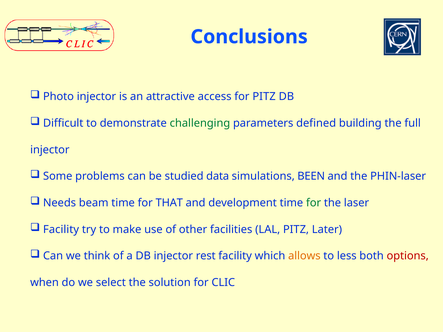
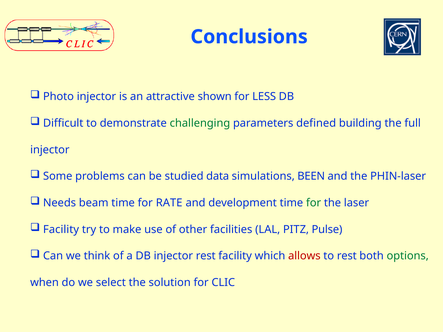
access: access -> shown (215, 97)
for PITZ: PITZ -> LESS (264, 97)
THAT: THAT -> RATE (169, 203)
Later: Later -> Pulse (327, 230)
allows colour: orange -> red (304, 256)
to less: less -> rest (347, 256)
options colour: red -> green (408, 256)
